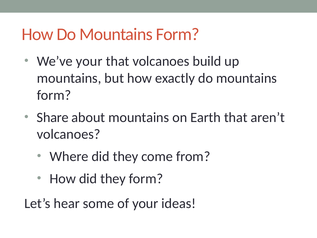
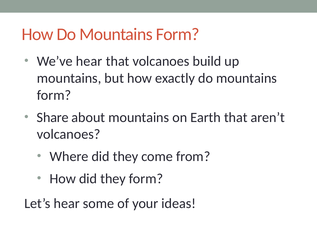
We’ve your: your -> hear (89, 61)
